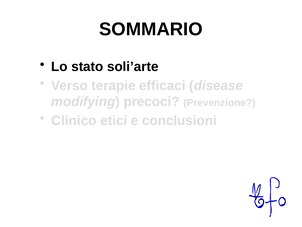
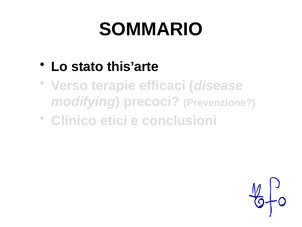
soli’arte: soli’arte -> this’arte (133, 67)
